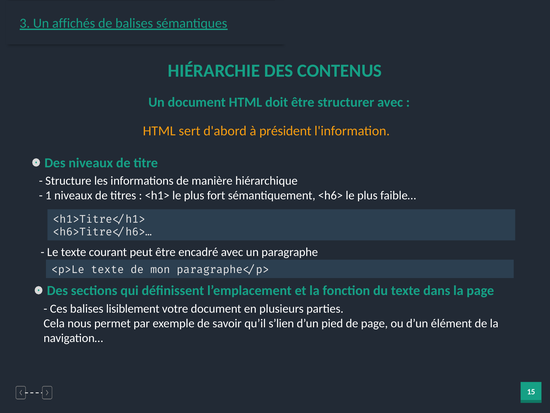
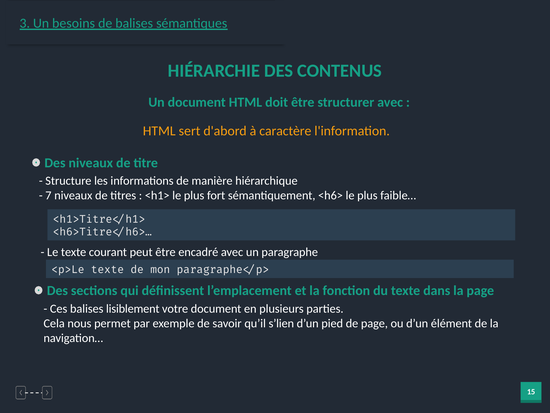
affichés: affichés -> besoins (74, 23)
président: président -> caractère (285, 131)
1: 1 -> 7 (48, 195)
